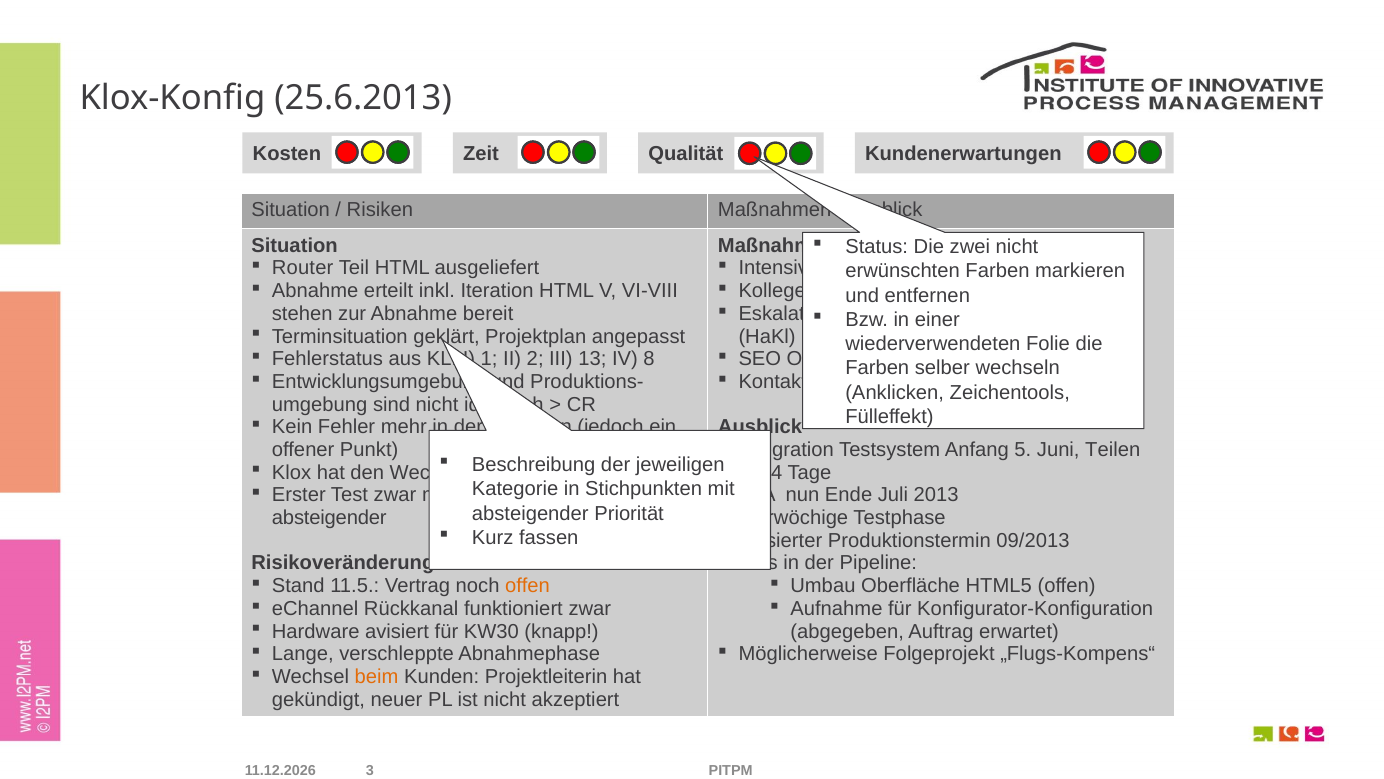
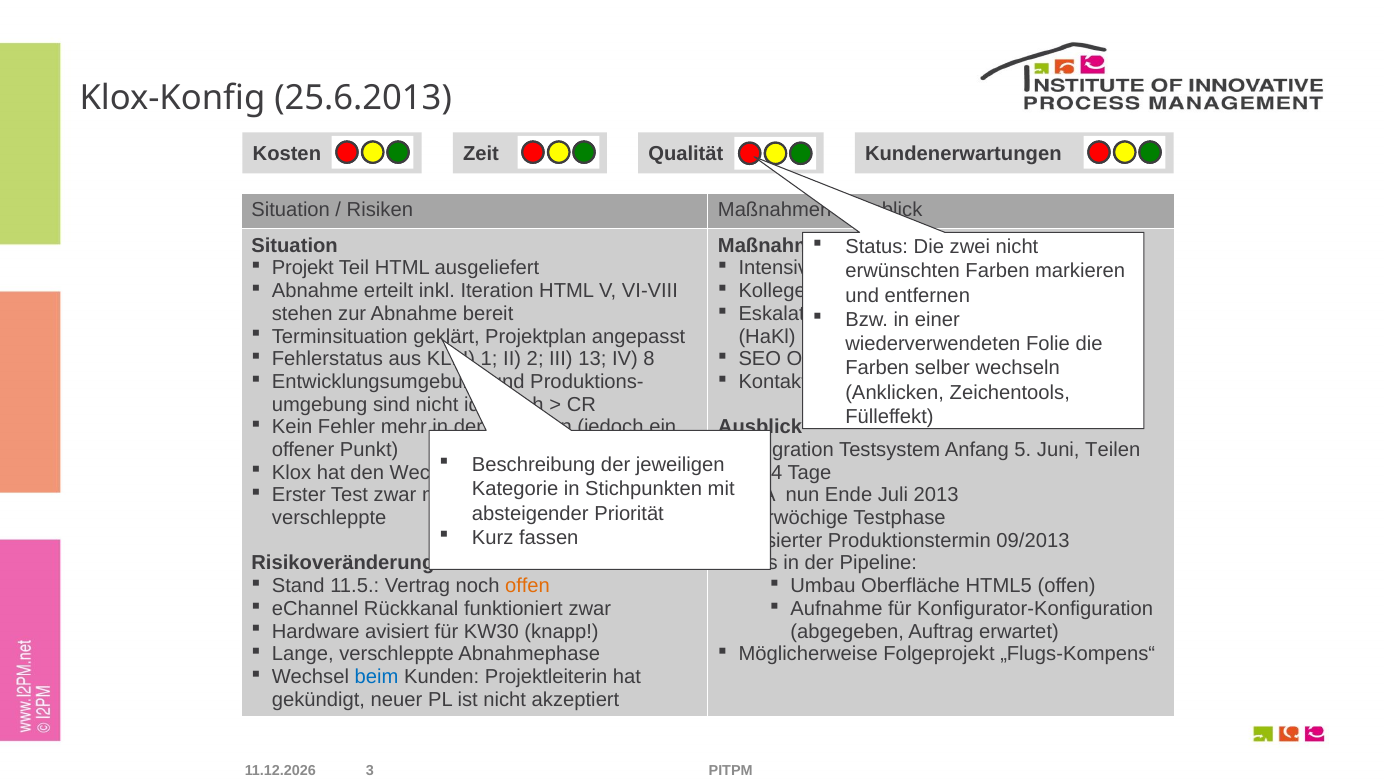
Router: Router -> Projekt (303, 268)
absteigender: absteigender -> verschleppte (329, 518)
beim colour: orange -> blue (377, 676)
